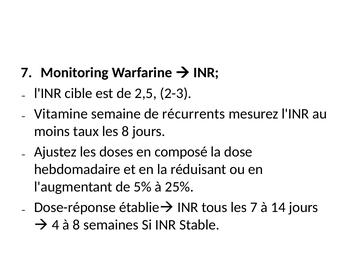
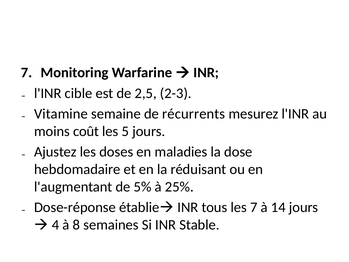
taux: taux -> coût (86, 131)
les 8: 8 -> 5 (125, 131)
composé: composé -> maladies (181, 152)
